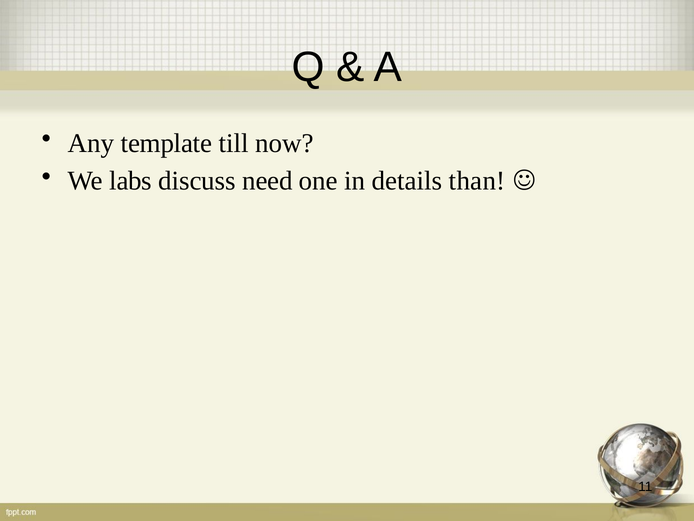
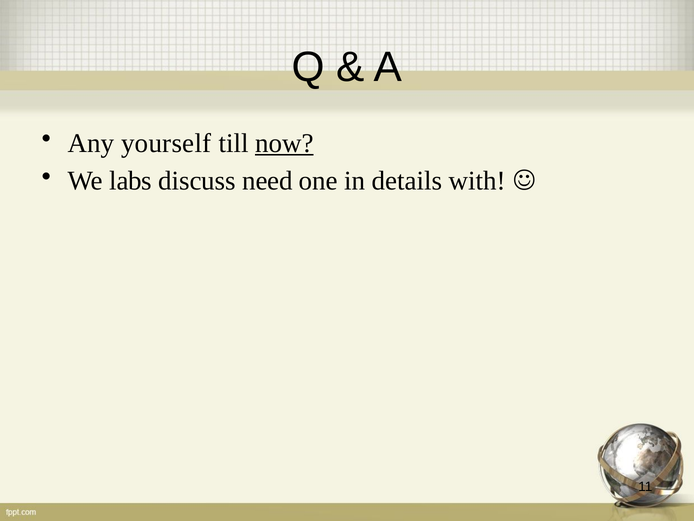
template: template -> yourself (166, 143)
now underline: none -> present (284, 143)
than: than -> with (477, 181)
